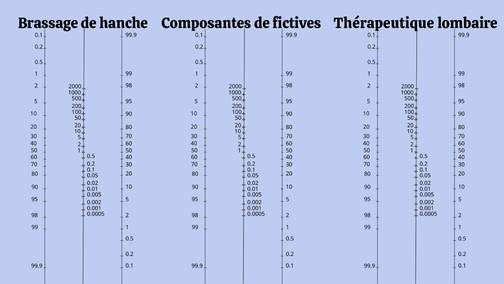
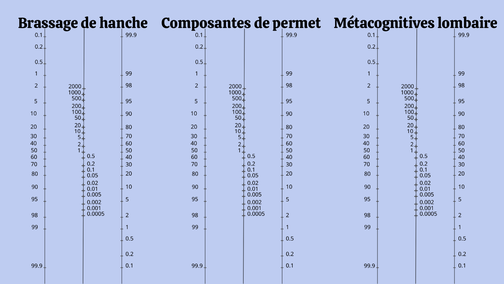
fictives: fictives -> permet (297, 23)
Thérapeutique: Thérapeutique -> Métacognitives (384, 23)
